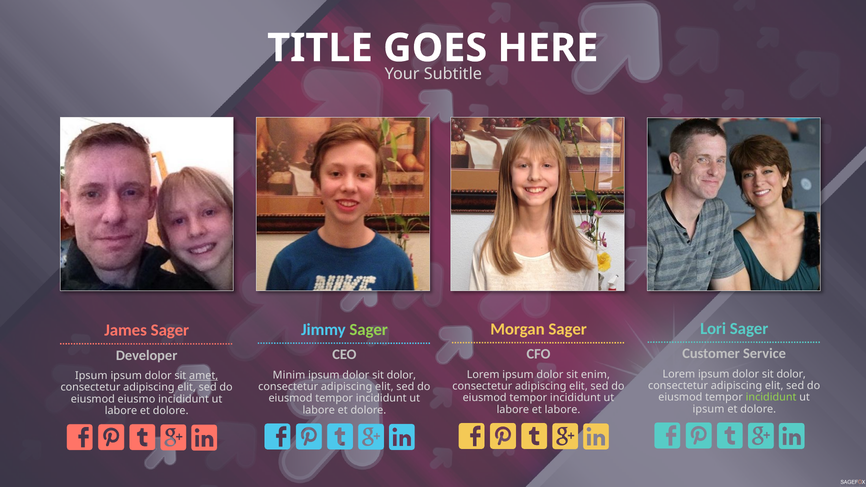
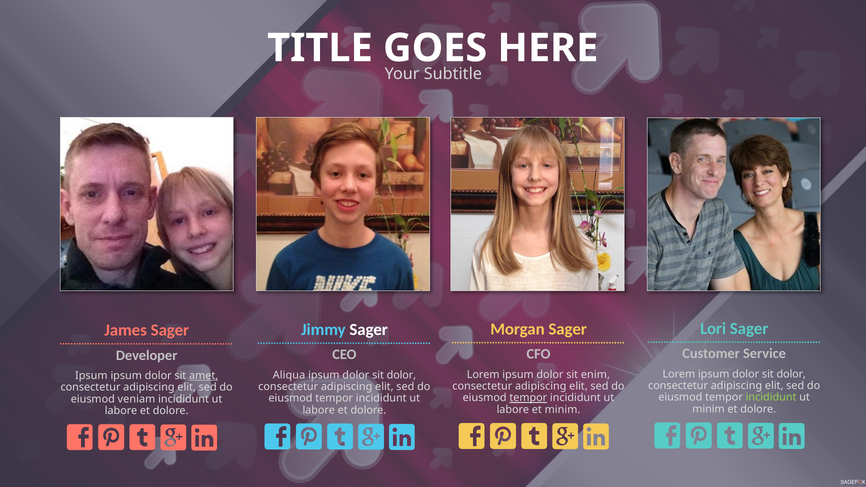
Sager colour: light green -> white (369, 330)
Minim: Minim -> Aliqua (289, 375)
tempor underline: none -> present (528, 398)
eiusmo: eiusmo -> veniam (136, 399)
ipsum: ipsum -> minim (709, 409)
et labore: labore -> minim (562, 410)
